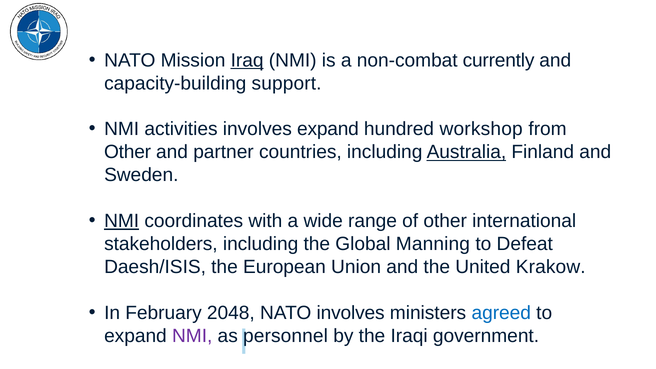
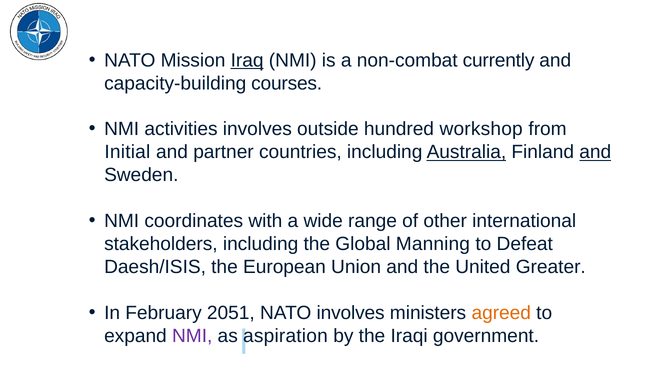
support: support -> courses (287, 83)
involves expand: expand -> outside (328, 129)
Other: Other -> Initial (127, 152)
and underline: none -> present (595, 152)
NMI underline: present -> none (122, 221)
Krakow: Krakow -> Greater (551, 267)
2048: 2048 -> 2051 (231, 313)
agreed colour: blue -> orange (501, 313)
personnel: personnel -> aspiration (285, 336)
